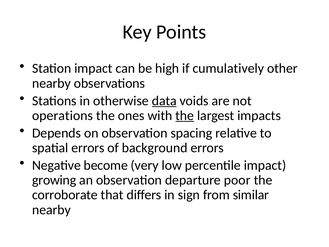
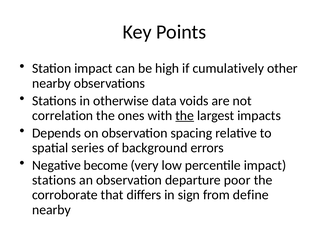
data underline: present -> none (164, 101)
operations: operations -> correlation (63, 115)
spatial errors: errors -> series (88, 148)
growing: growing -> stations (54, 180)
similar: similar -> define (251, 195)
